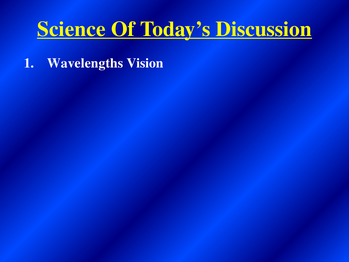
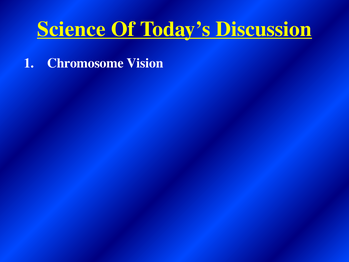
Wavelengths: Wavelengths -> Chromosome (85, 63)
